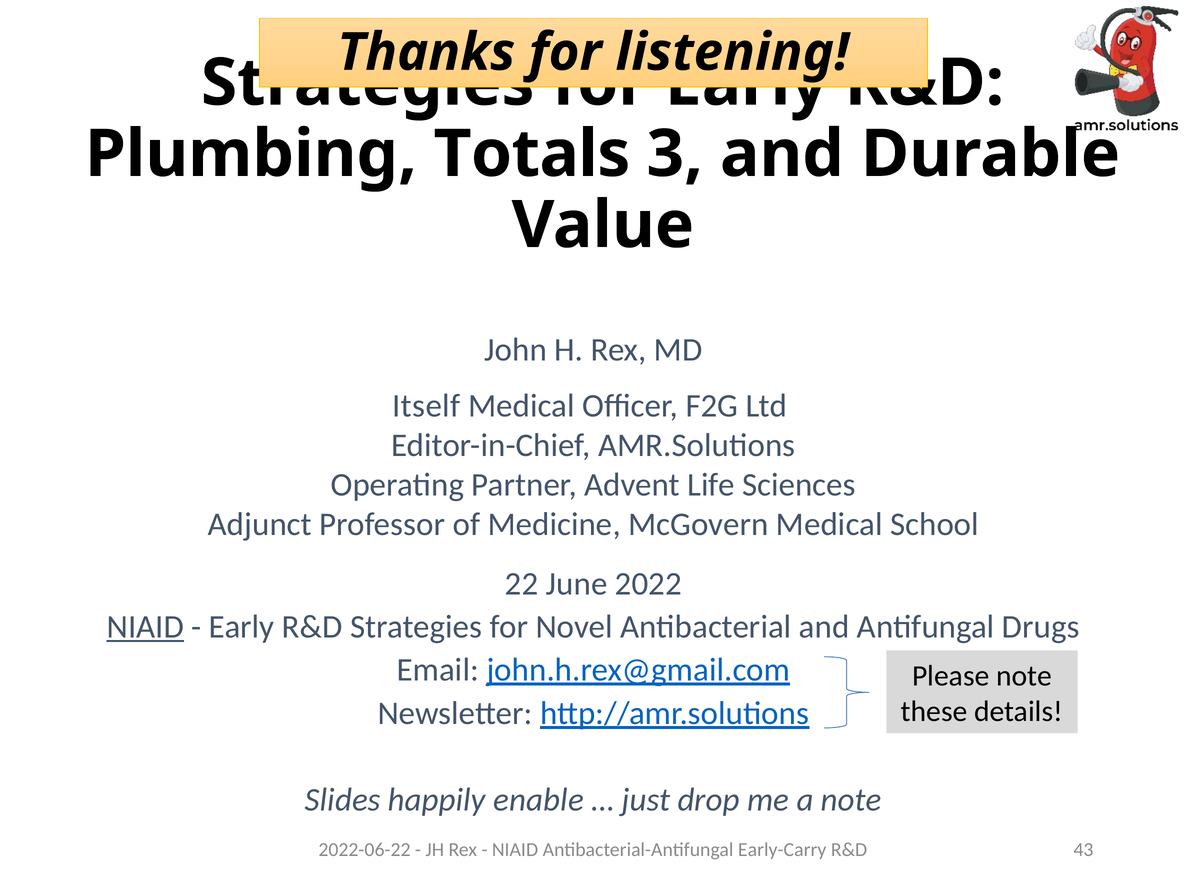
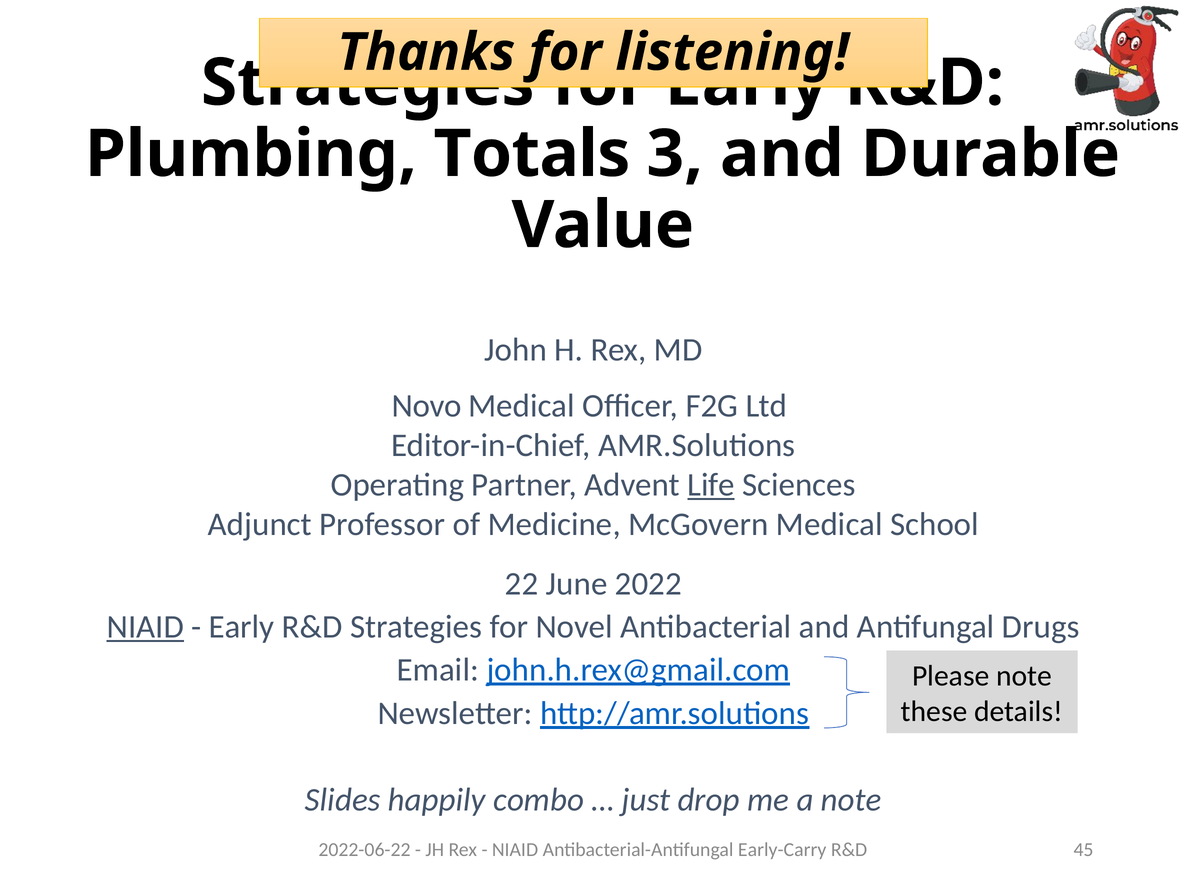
Itself: Itself -> Novo (427, 406)
Life underline: none -> present (711, 485)
enable: enable -> combo (539, 800)
43: 43 -> 45 (1084, 850)
